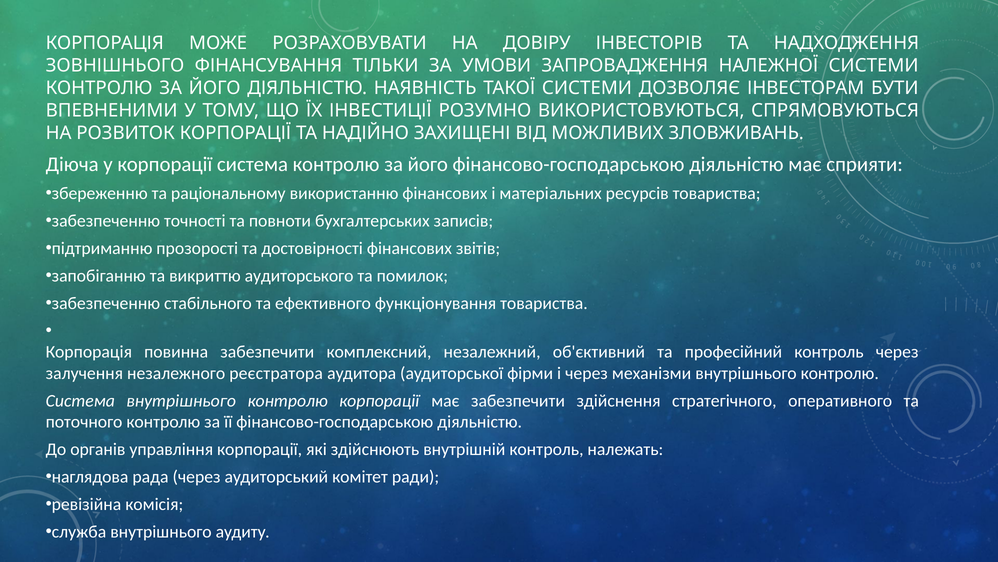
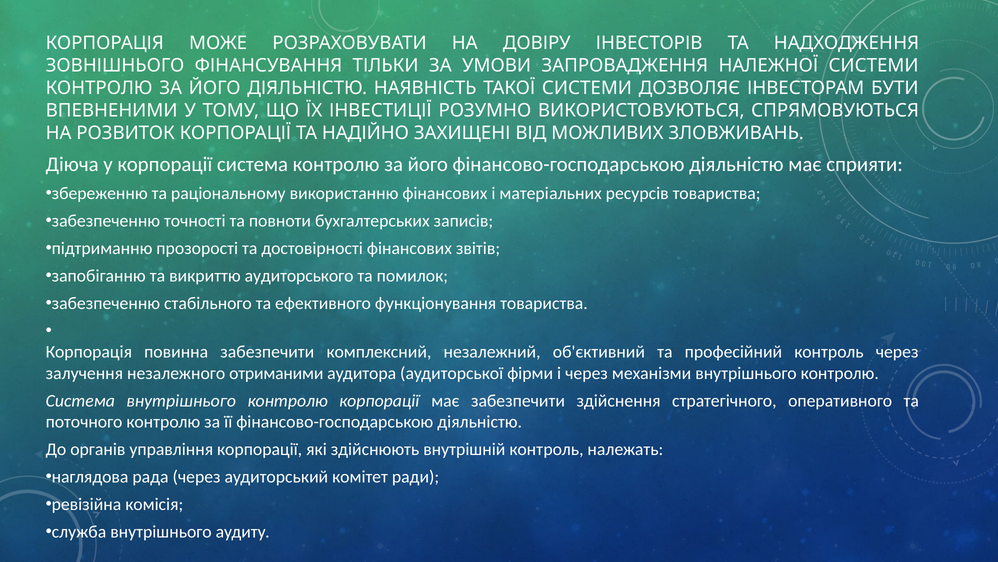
реєстратора: реєстратора -> отриманими (276, 373)
